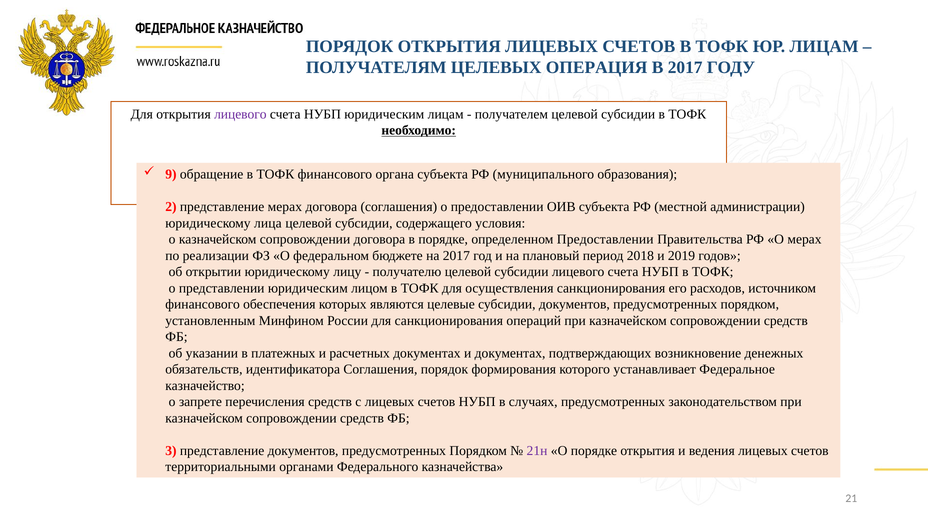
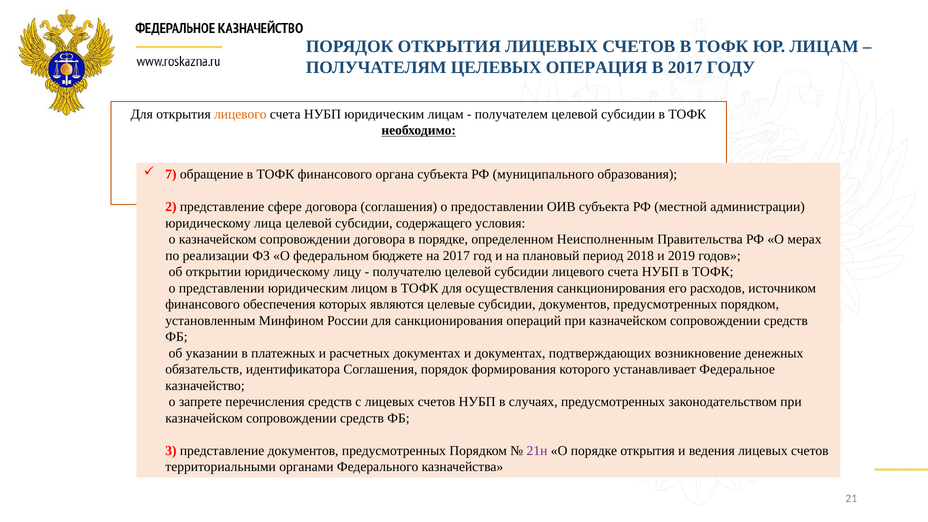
лицевого colour: purple -> orange (240, 114)
9: 9 -> 7 (171, 174)
представление мерах: мерах -> сфере (285, 207)
определенном Предоставлении: Предоставлении -> Неисполненным (605, 239)
